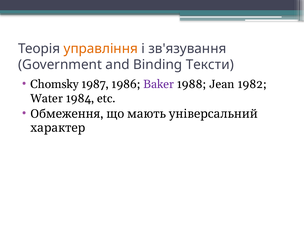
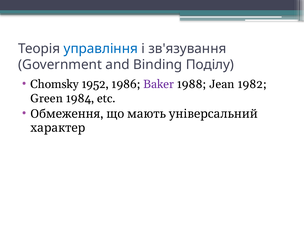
управління colour: orange -> blue (101, 49)
Тексти: Тексти -> Поділу (210, 65)
1987: 1987 -> 1952 (95, 84)
Water: Water -> Green (47, 98)
